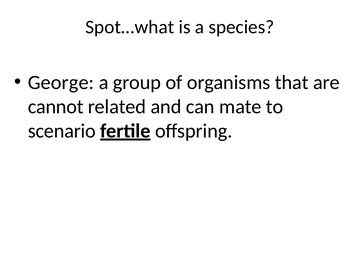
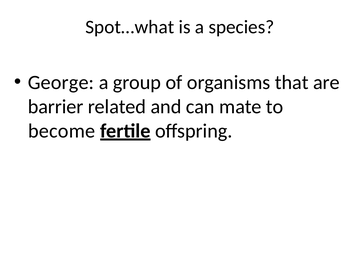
cannot: cannot -> barrier (56, 107)
scenario: scenario -> become (62, 131)
